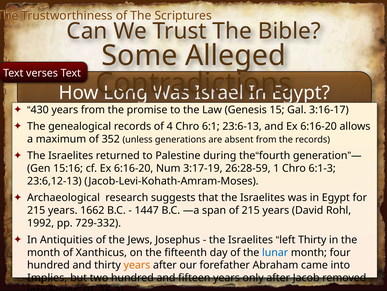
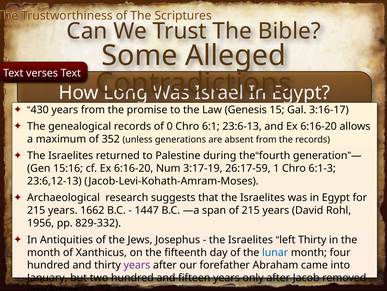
4: 4 -> 0 (170, 126)
26:28-59: 26:28-59 -> 26:17-59 (248, 168)
1992: 1992 -> 1956 (41, 223)
729-332: 729-332 -> 829-332 (98, 223)
years colour: orange -> purple (137, 265)
Implies: Implies -> January (47, 277)
